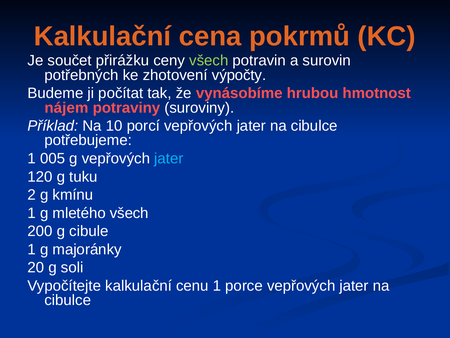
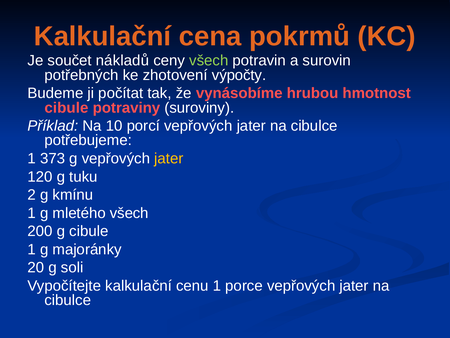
přirážku: přirážku -> nákladů (122, 61)
nájem: nájem -> cibule (66, 108)
005: 005 -> 373 (53, 158)
jater colour: light blue -> yellow (169, 158)
